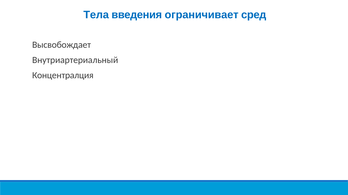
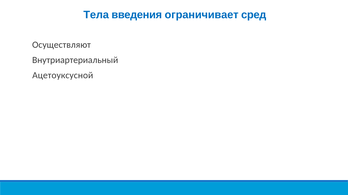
Высвобождает: Высвобождает -> Осуществляют (61, 45)
Концентралция: Концентралция -> Ацетоуксусной (63, 75)
